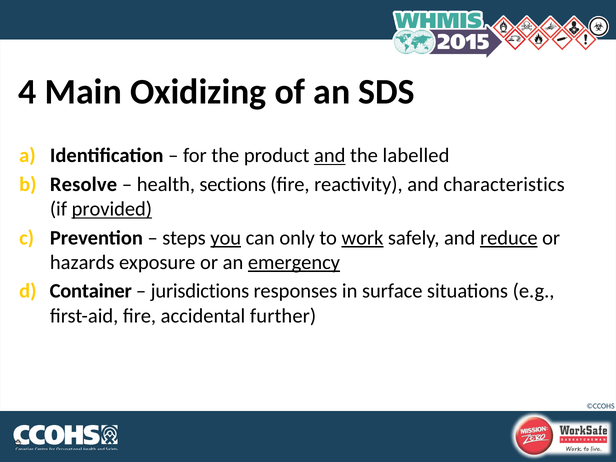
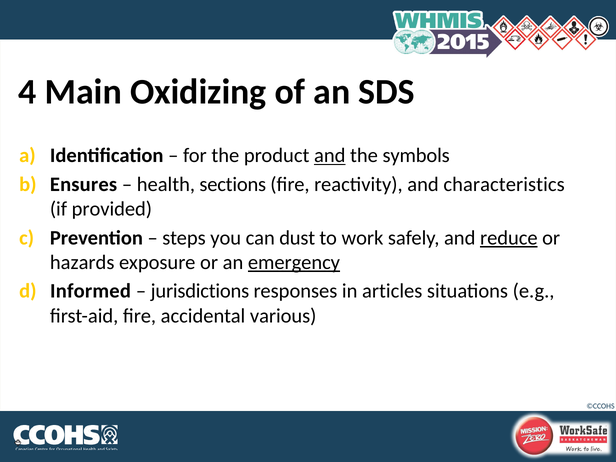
labelled: labelled -> symbols (416, 156)
Resolve: Resolve -> Ensures (84, 184)
provided underline: present -> none (112, 209)
you underline: present -> none (226, 238)
only: only -> dust (297, 238)
work underline: present -> none (362, 238)
Container: Container -> Informed (91, 291)
surface: surface -> articles (392, 291)
further: further -> various (283, 316)
